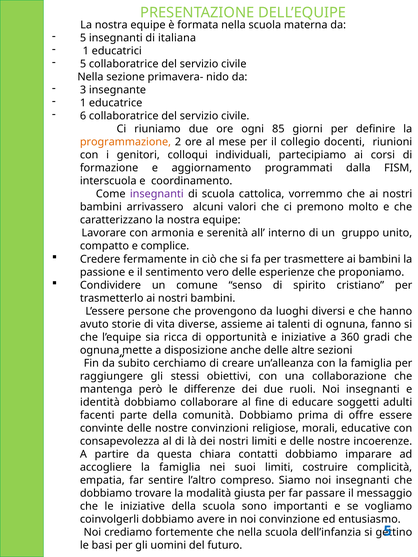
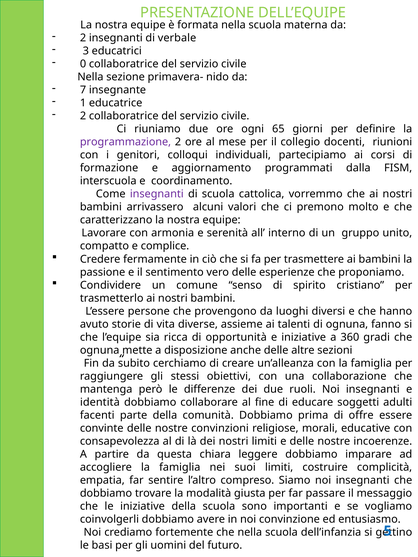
5: 5 -> 2 (83, 38)
italiana: italiana -> verbale (177, 38)
1: 1 -> 3 (86, 51)
5: 5 -> 0 (83, 64)
3: 3 -> 7 (83, 90)
6: 6 -> 2 (83, 116)
85: 85 -> 65 (278, 129)
programmazione colour: orange -> purple (125, 142)
contatti: contatti -> leggere (258, 454)
